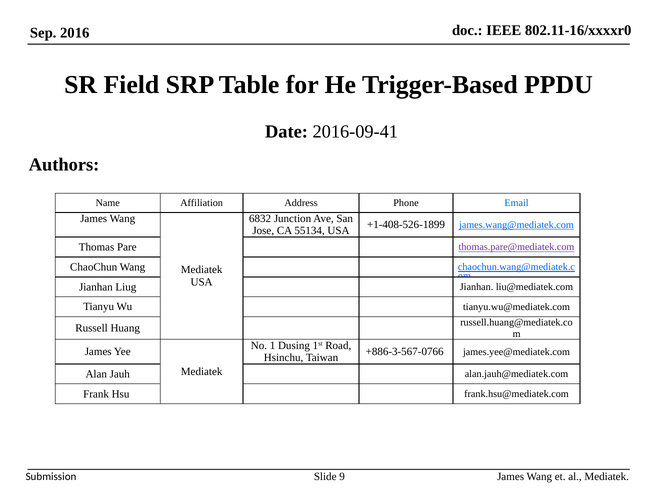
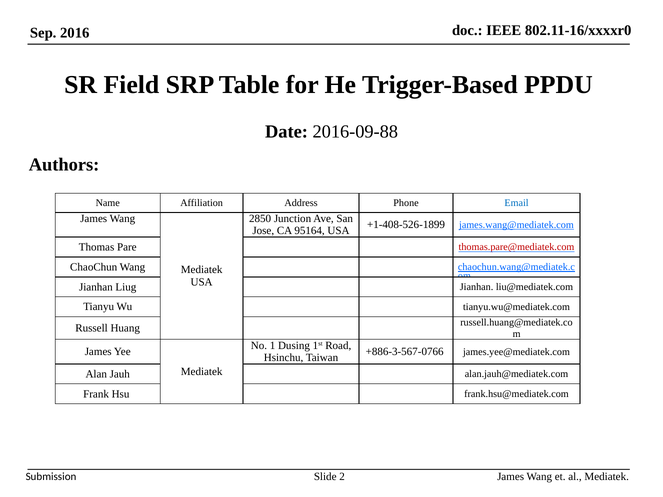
2016-09-41: 2016-09-41 -> 2016-09-88 (355, 132)
6832: 6832 -> 2850 (260, 219)
55134: 55134 -> 95164 (310, 231)
thomas.pare@mediatek.com colour: purple -> red (516, 247)
9: 9 -> 2 (342, 477)
